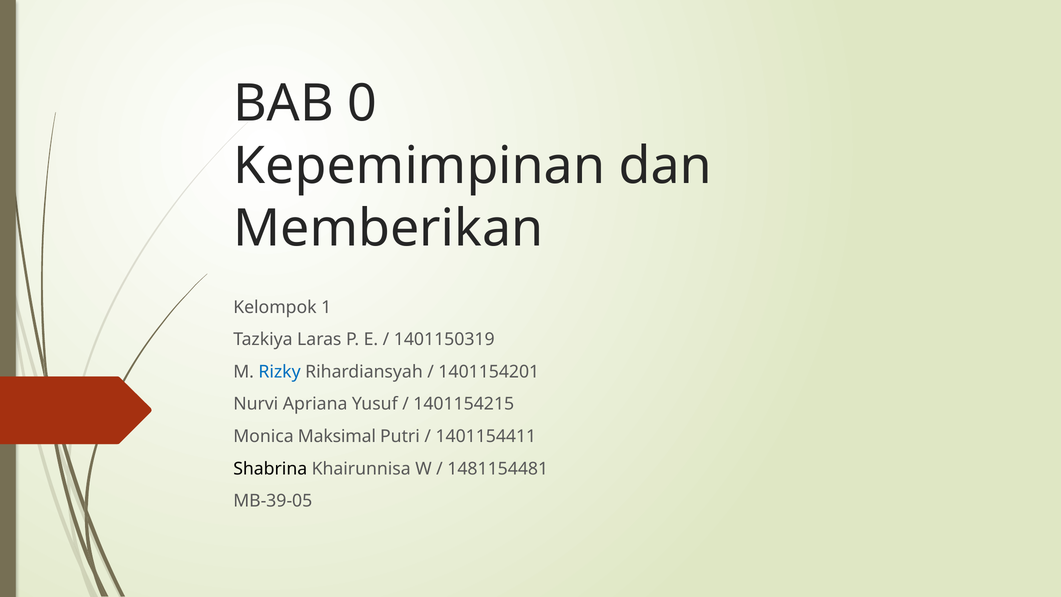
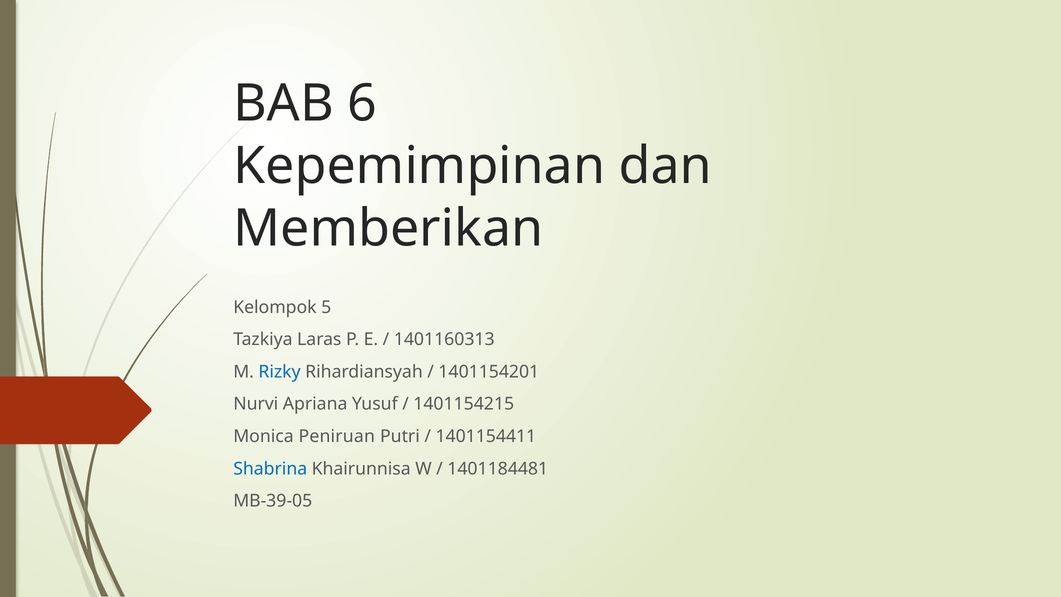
0: 0 -> 6 (362, 104)
1: 1 -> 5 (326, 307)
1401150319: 1401150319 -> 1401160313 (444, 339)
Maksimal: Maksimal -> Peniruan (337, 436)
Shabrina colour: black -> blue (270, 469)
1481154481: 1481154481 -> 1401184481 (498, 469)
